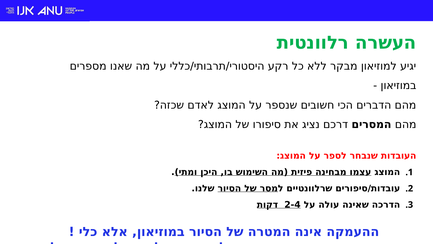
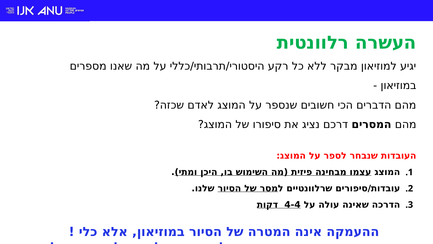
2-4: 2-4 -> 4-4 (293, 204)
